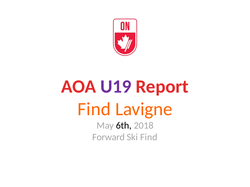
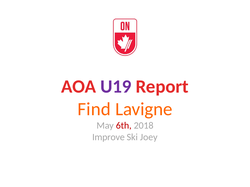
6th colour: black -> red (124, 126)
Forward: Forward -> Improve (108, 137)
Ski Find: Find -> Joey (149, 137)
